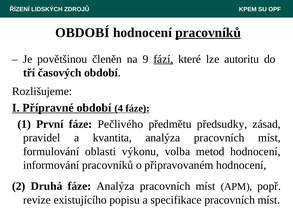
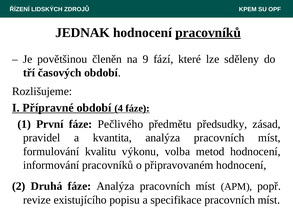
OBDOBÍ: OBDOBÍ -> JEDNAK (83, 33)
fází underline: present -> none (163, 59)
autoritu: autoritu -> sděleny (242, 59)
oblasti: oblasti -> kvalitu (101, 151)
